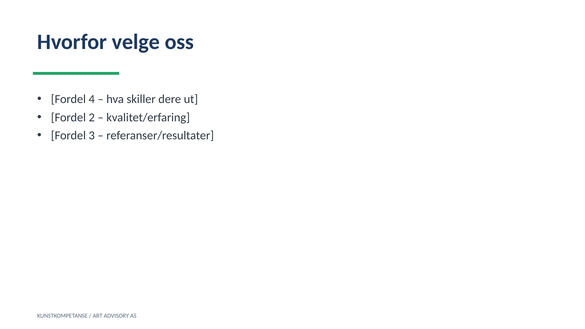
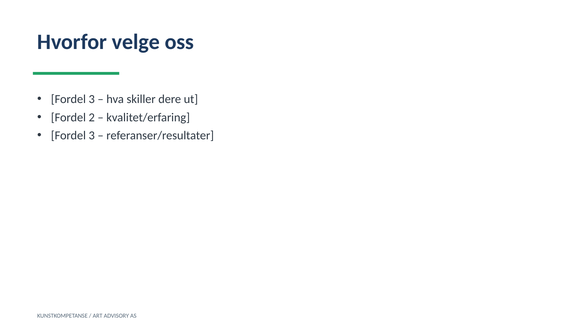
4: 4 -> 3 (92, 99)
